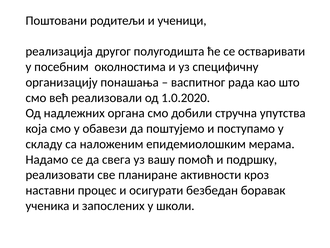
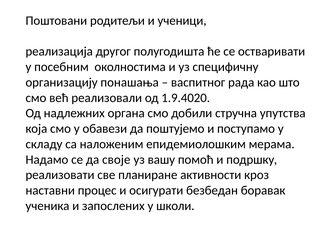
1.0.2020: 1.0.2020 -> 1.9.4020 (186, 98)
свега: свега -> своје (116, 159)
